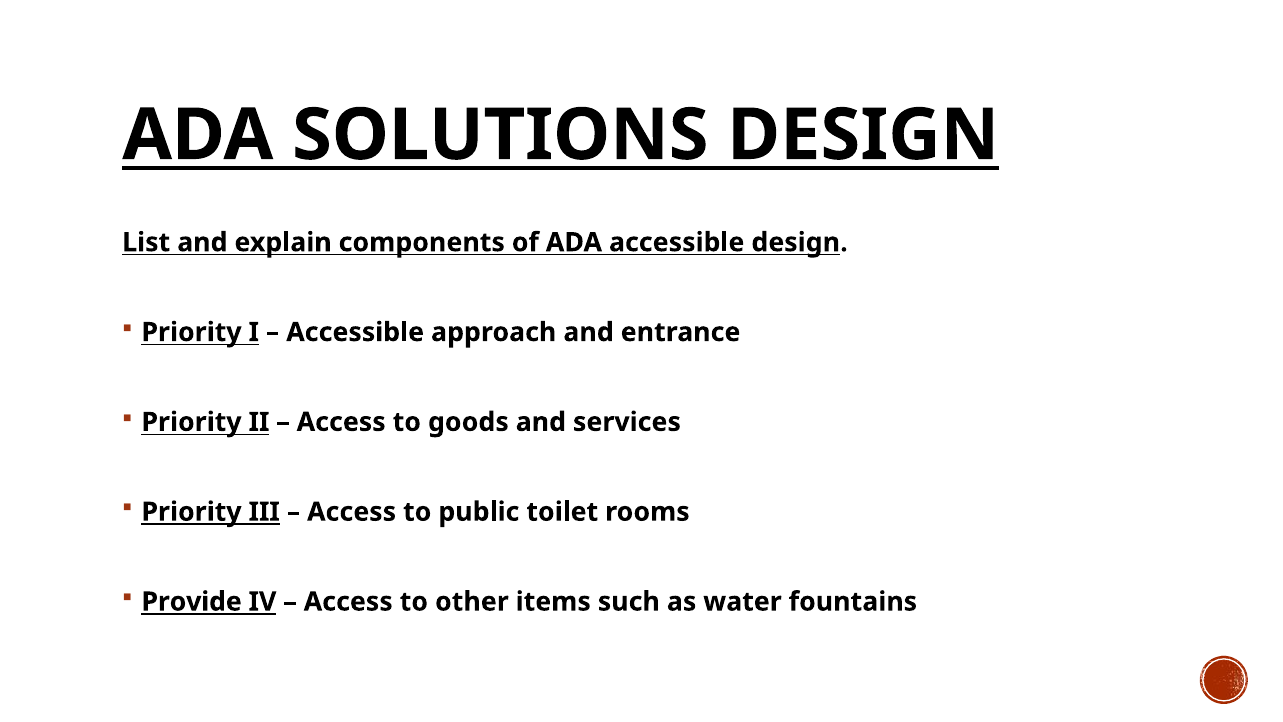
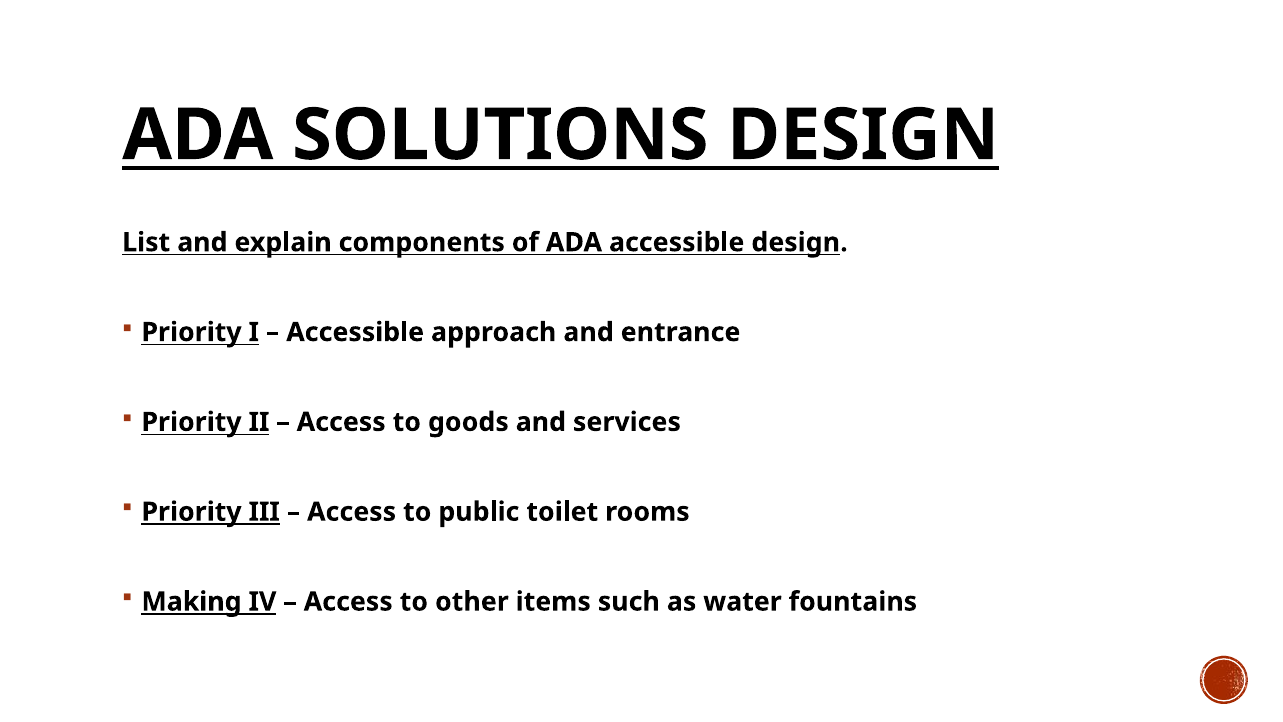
Provide: Provide -> Making (192, 601)
